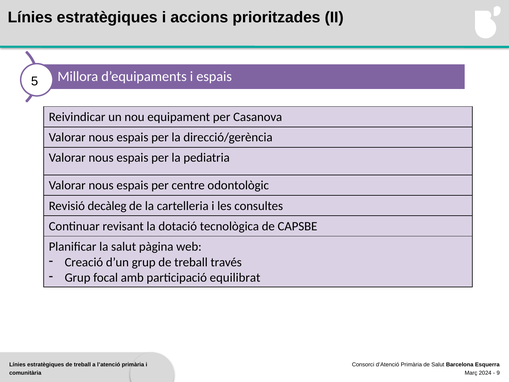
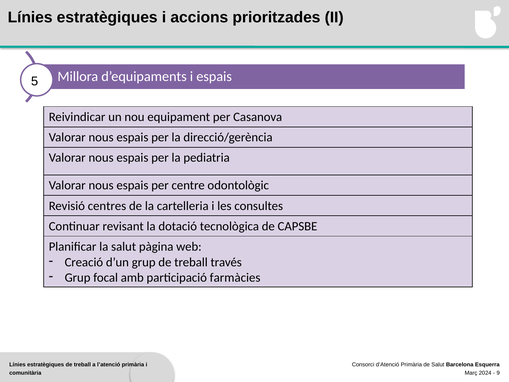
decàleg: decàleg -> centres (107, 206)
equilibrat: equilibrat -> farmàcies (235, 278)
